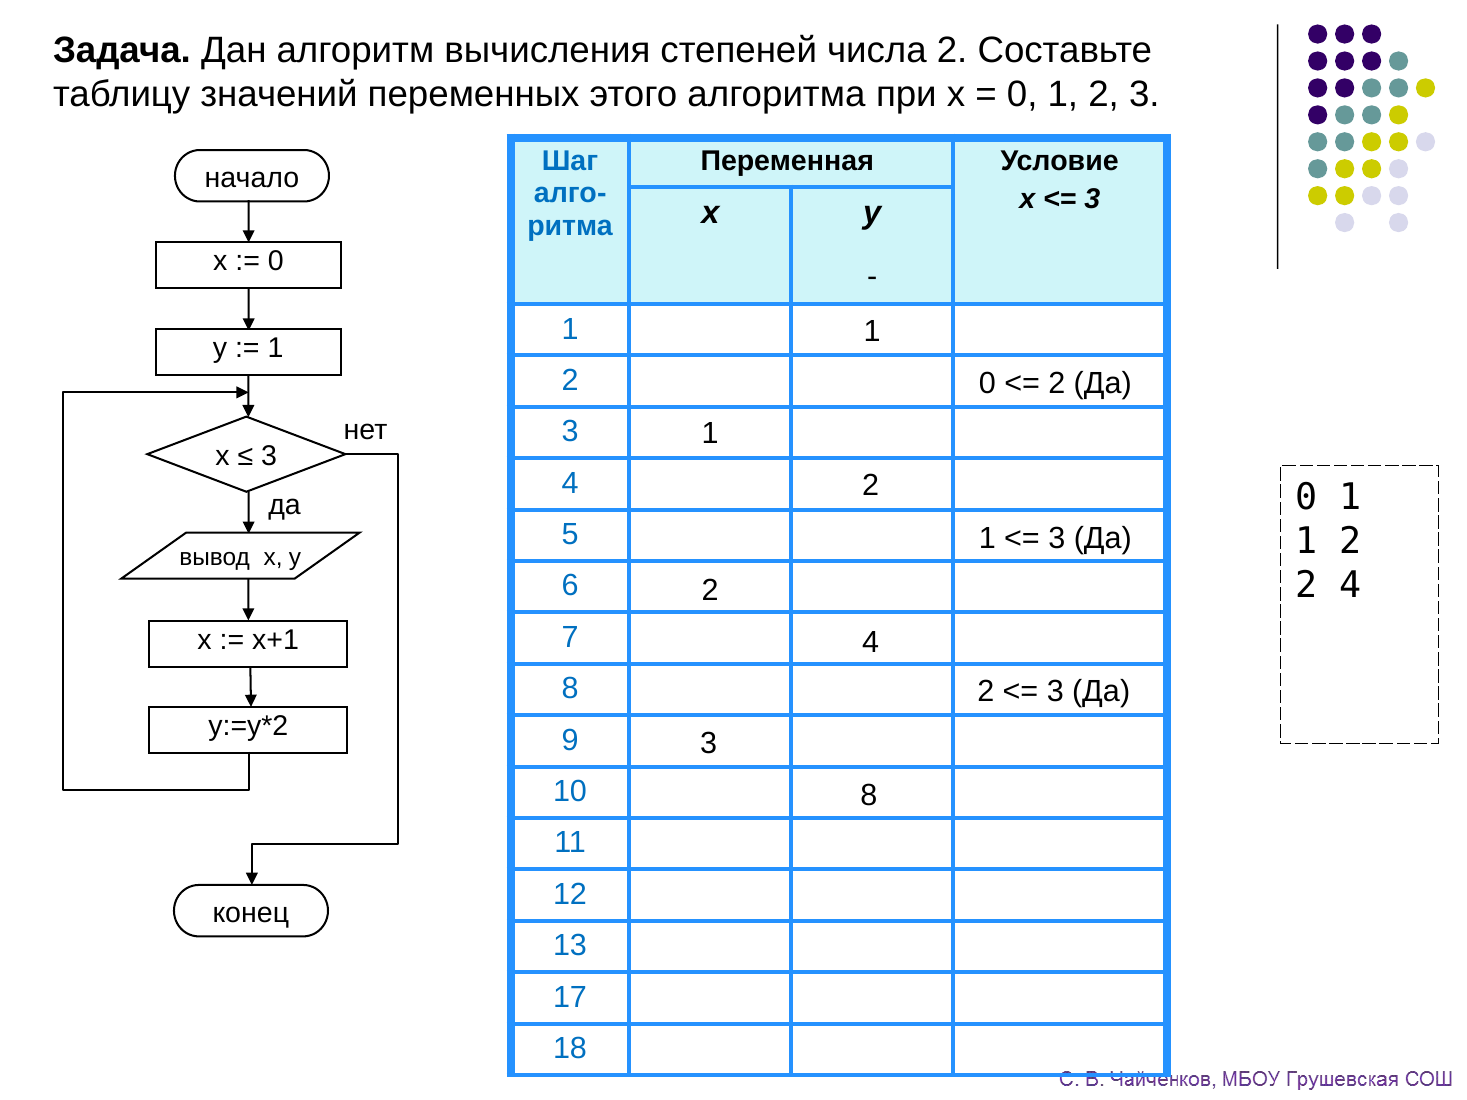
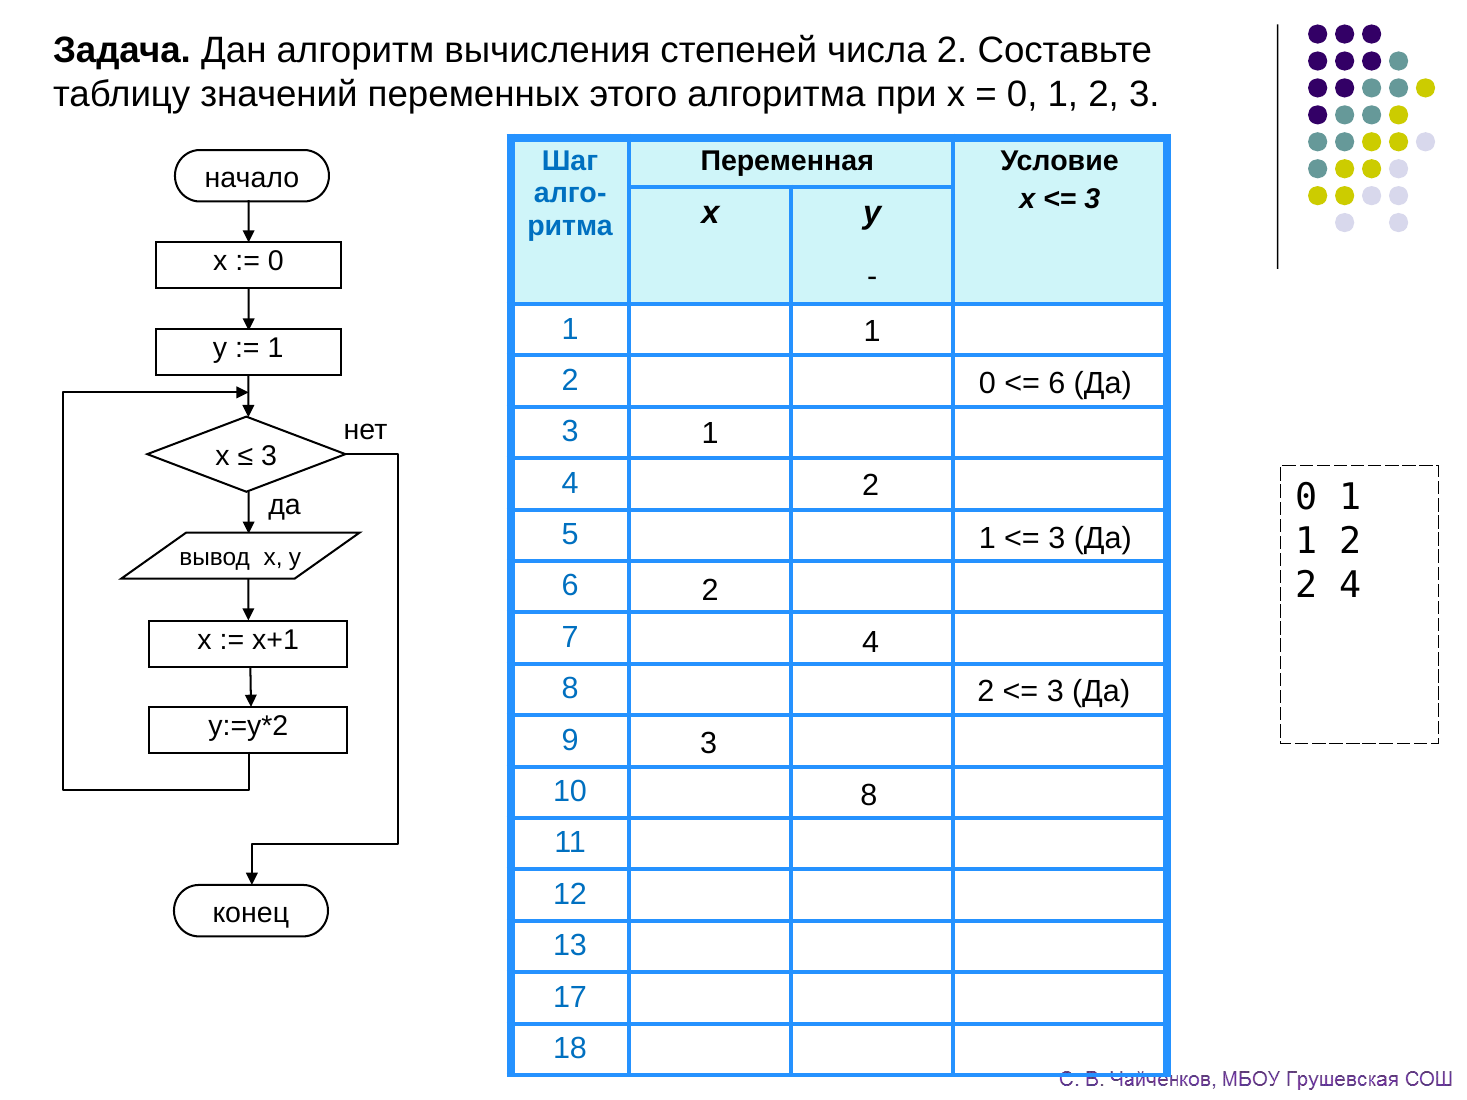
2: 2 -> 6 (1057, 384)
